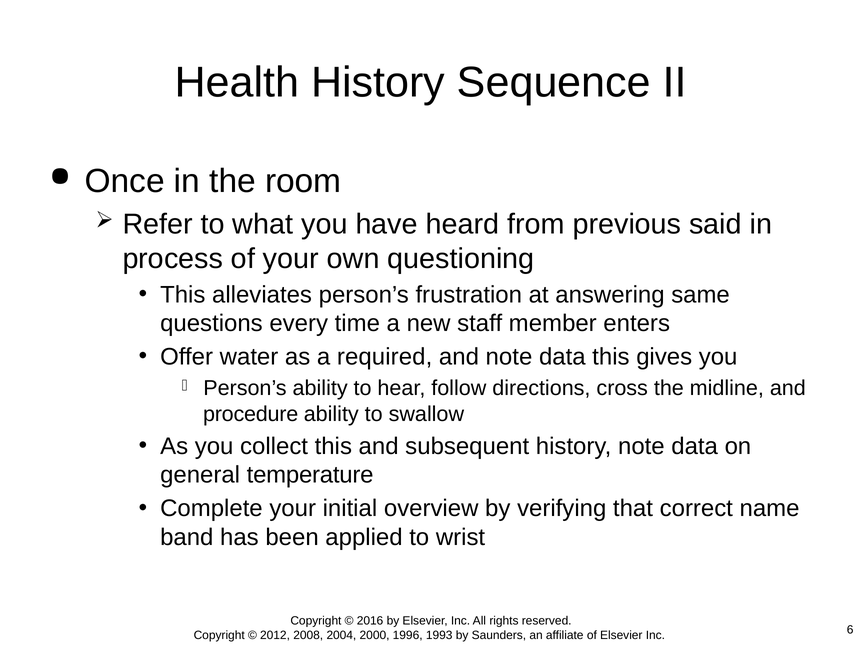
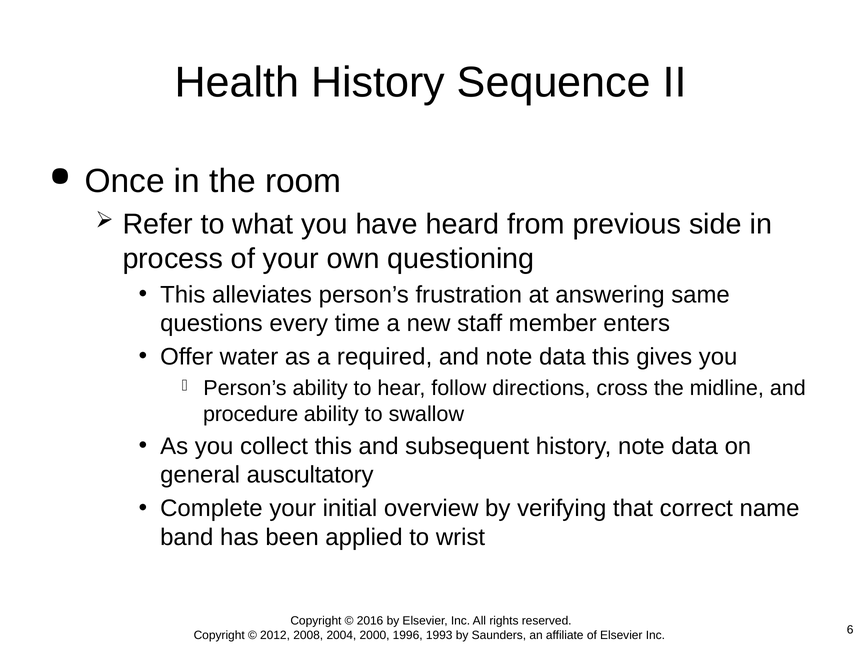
said: said -> side (715, 224)
temperature: temperature -> auscultatory (310, 475)
